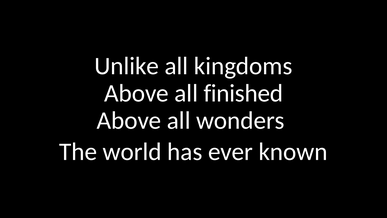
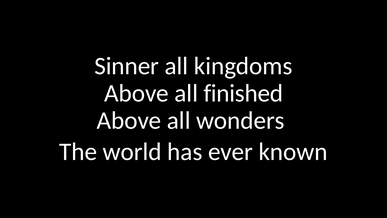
Unlike: Unlike -> Sinner (127, 66)
